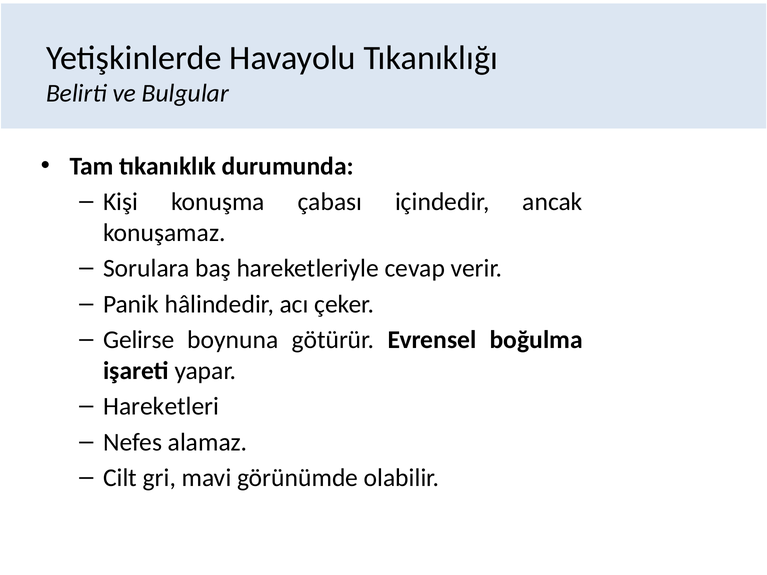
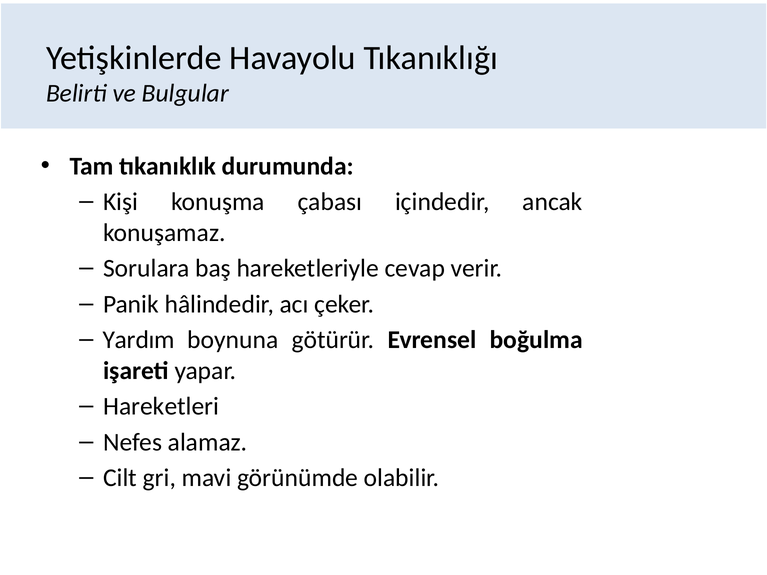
Gelirse: Gelirse -> Yardım (139, 340)
